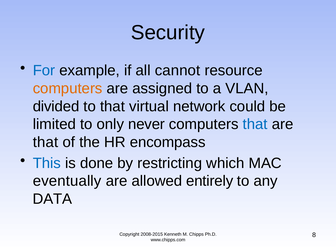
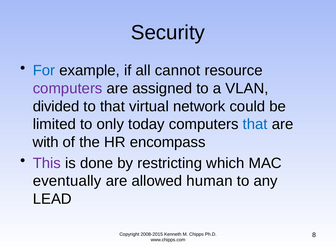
computers colour: orange -> purple (68, 88)
never: never -> today (146, 124)
that: that -> with (46, 142)
This colour: blue -> purple (47, 163)
entirely: entirely -> human (210, 181)
DATA: DATA -> LEAD (52, 199)
